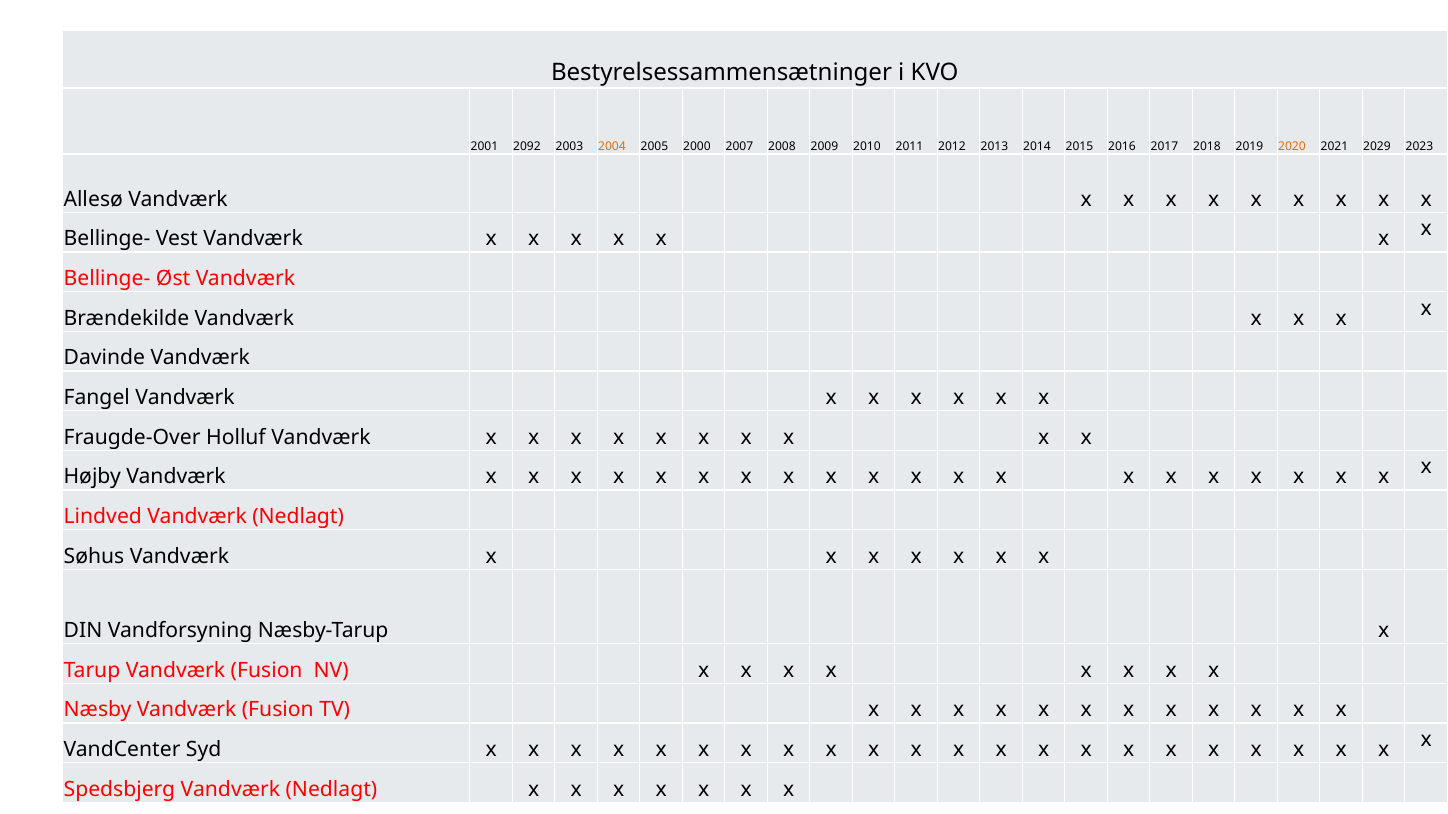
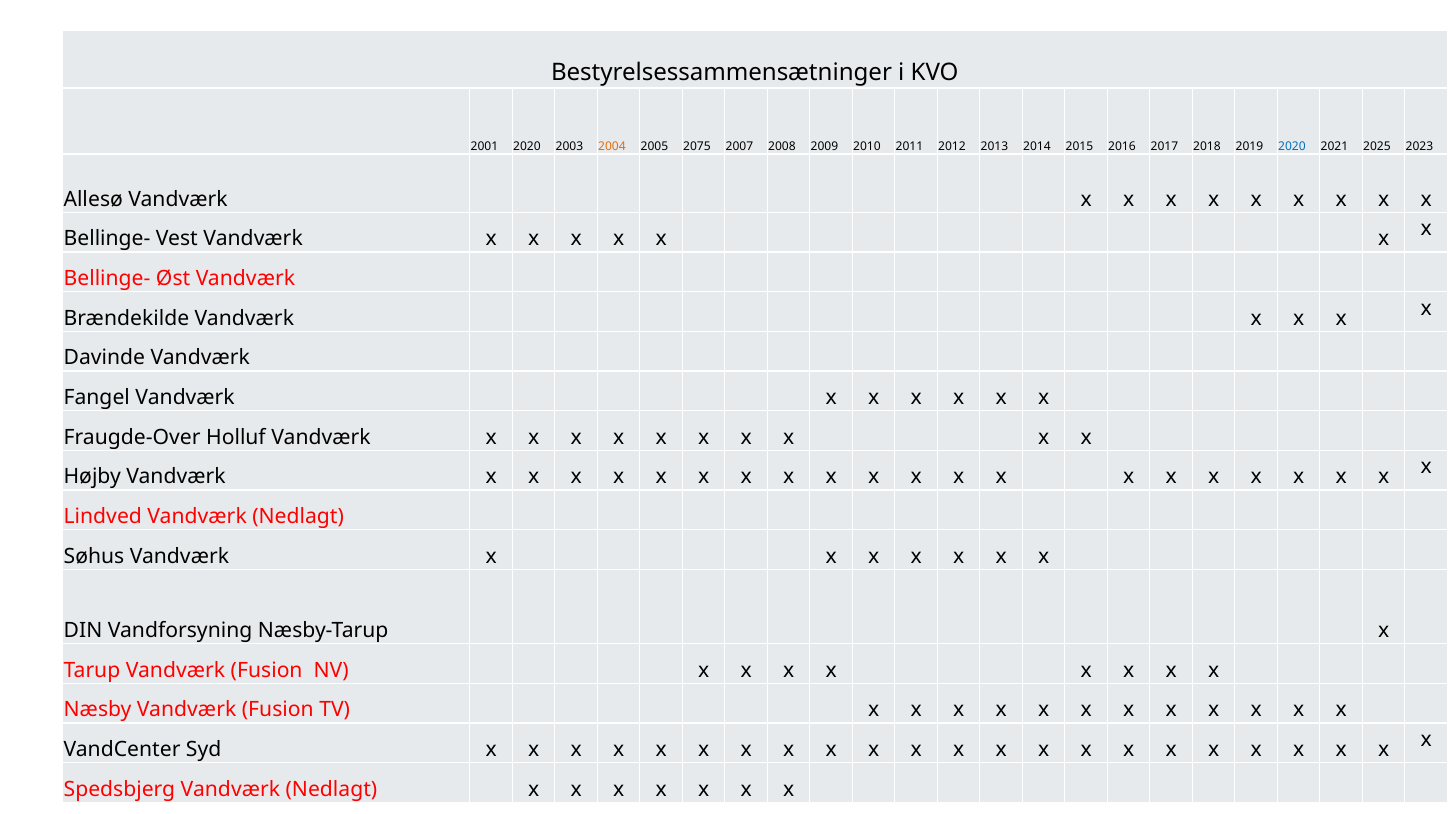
2001 2092: 2092 -> 2020 (527, 146)
2000: 2000 -> 2075 (697, 146)
2020 colour: orange -> blue (1292, 146)
2029: 2029 -> 2025 (1377, 146)
